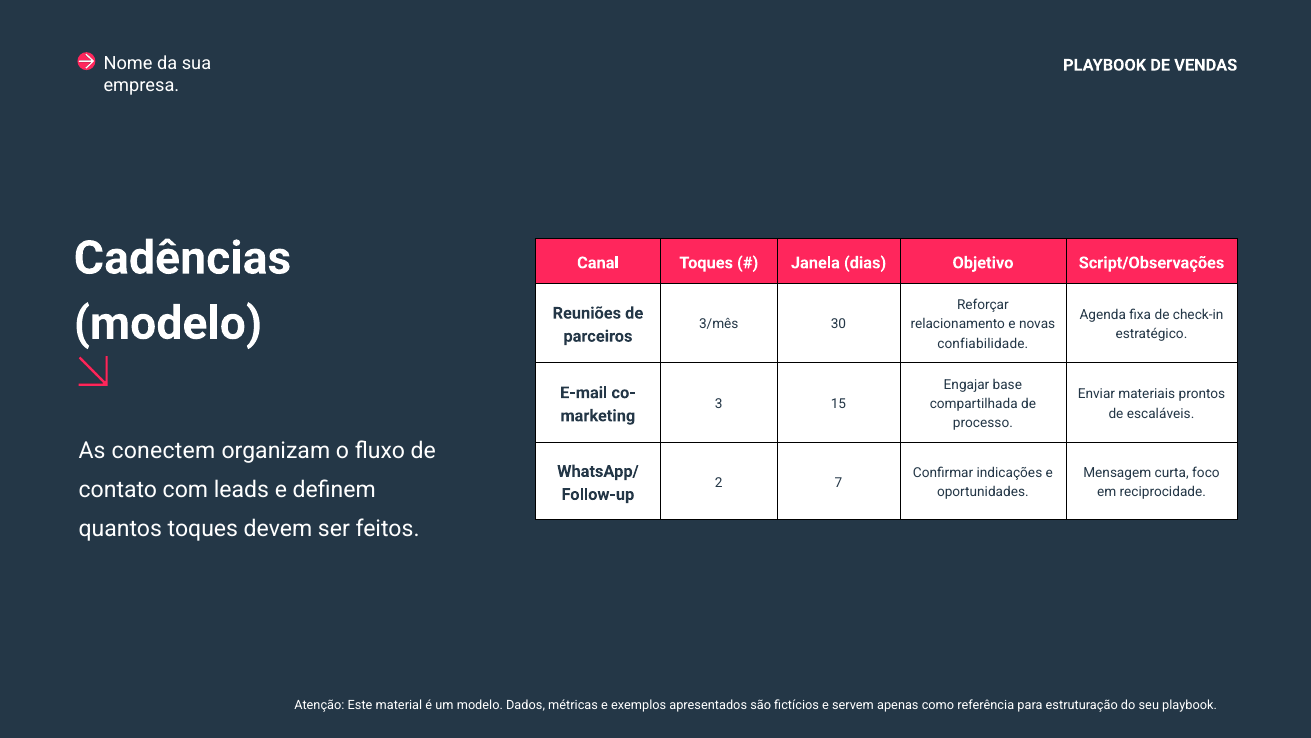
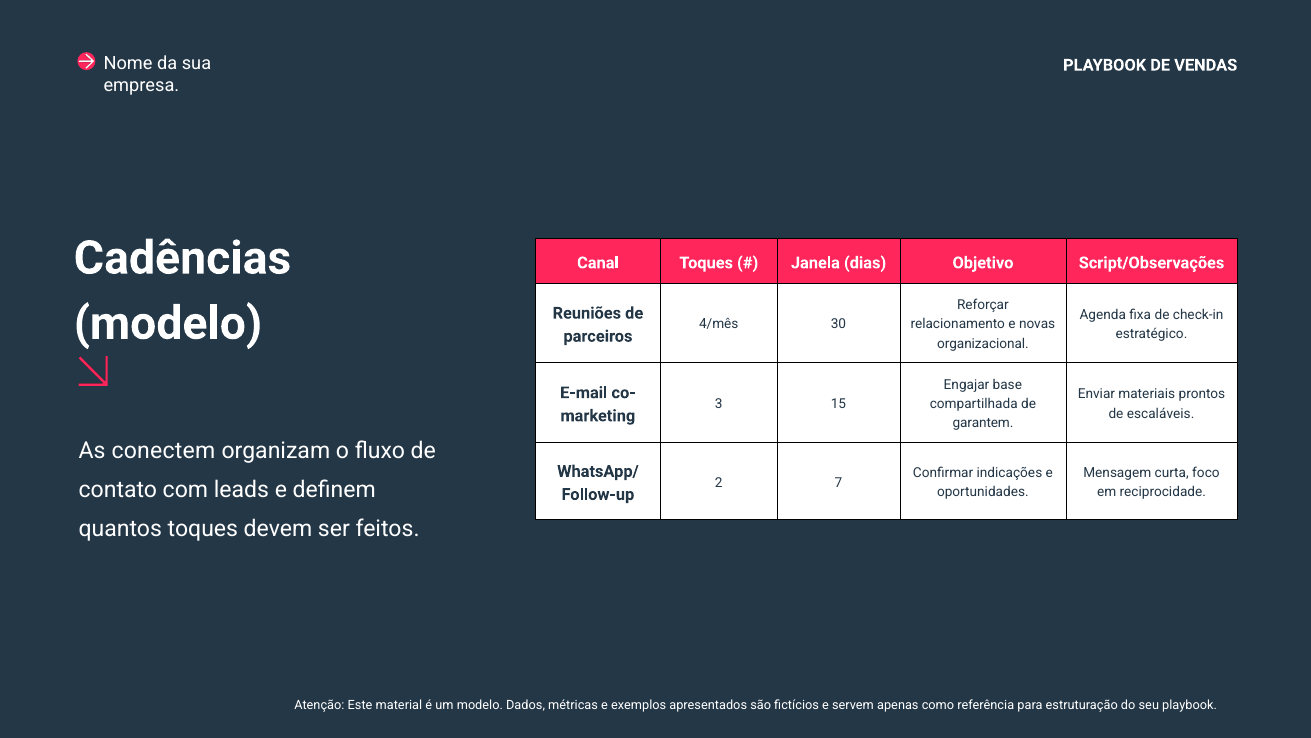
3/mês: 3/mês -> 4/mês (719, 324)
confiabilidade: confiabilidade -> organizacional (983, 343)
processo: processo -> garantem (983, 423)
